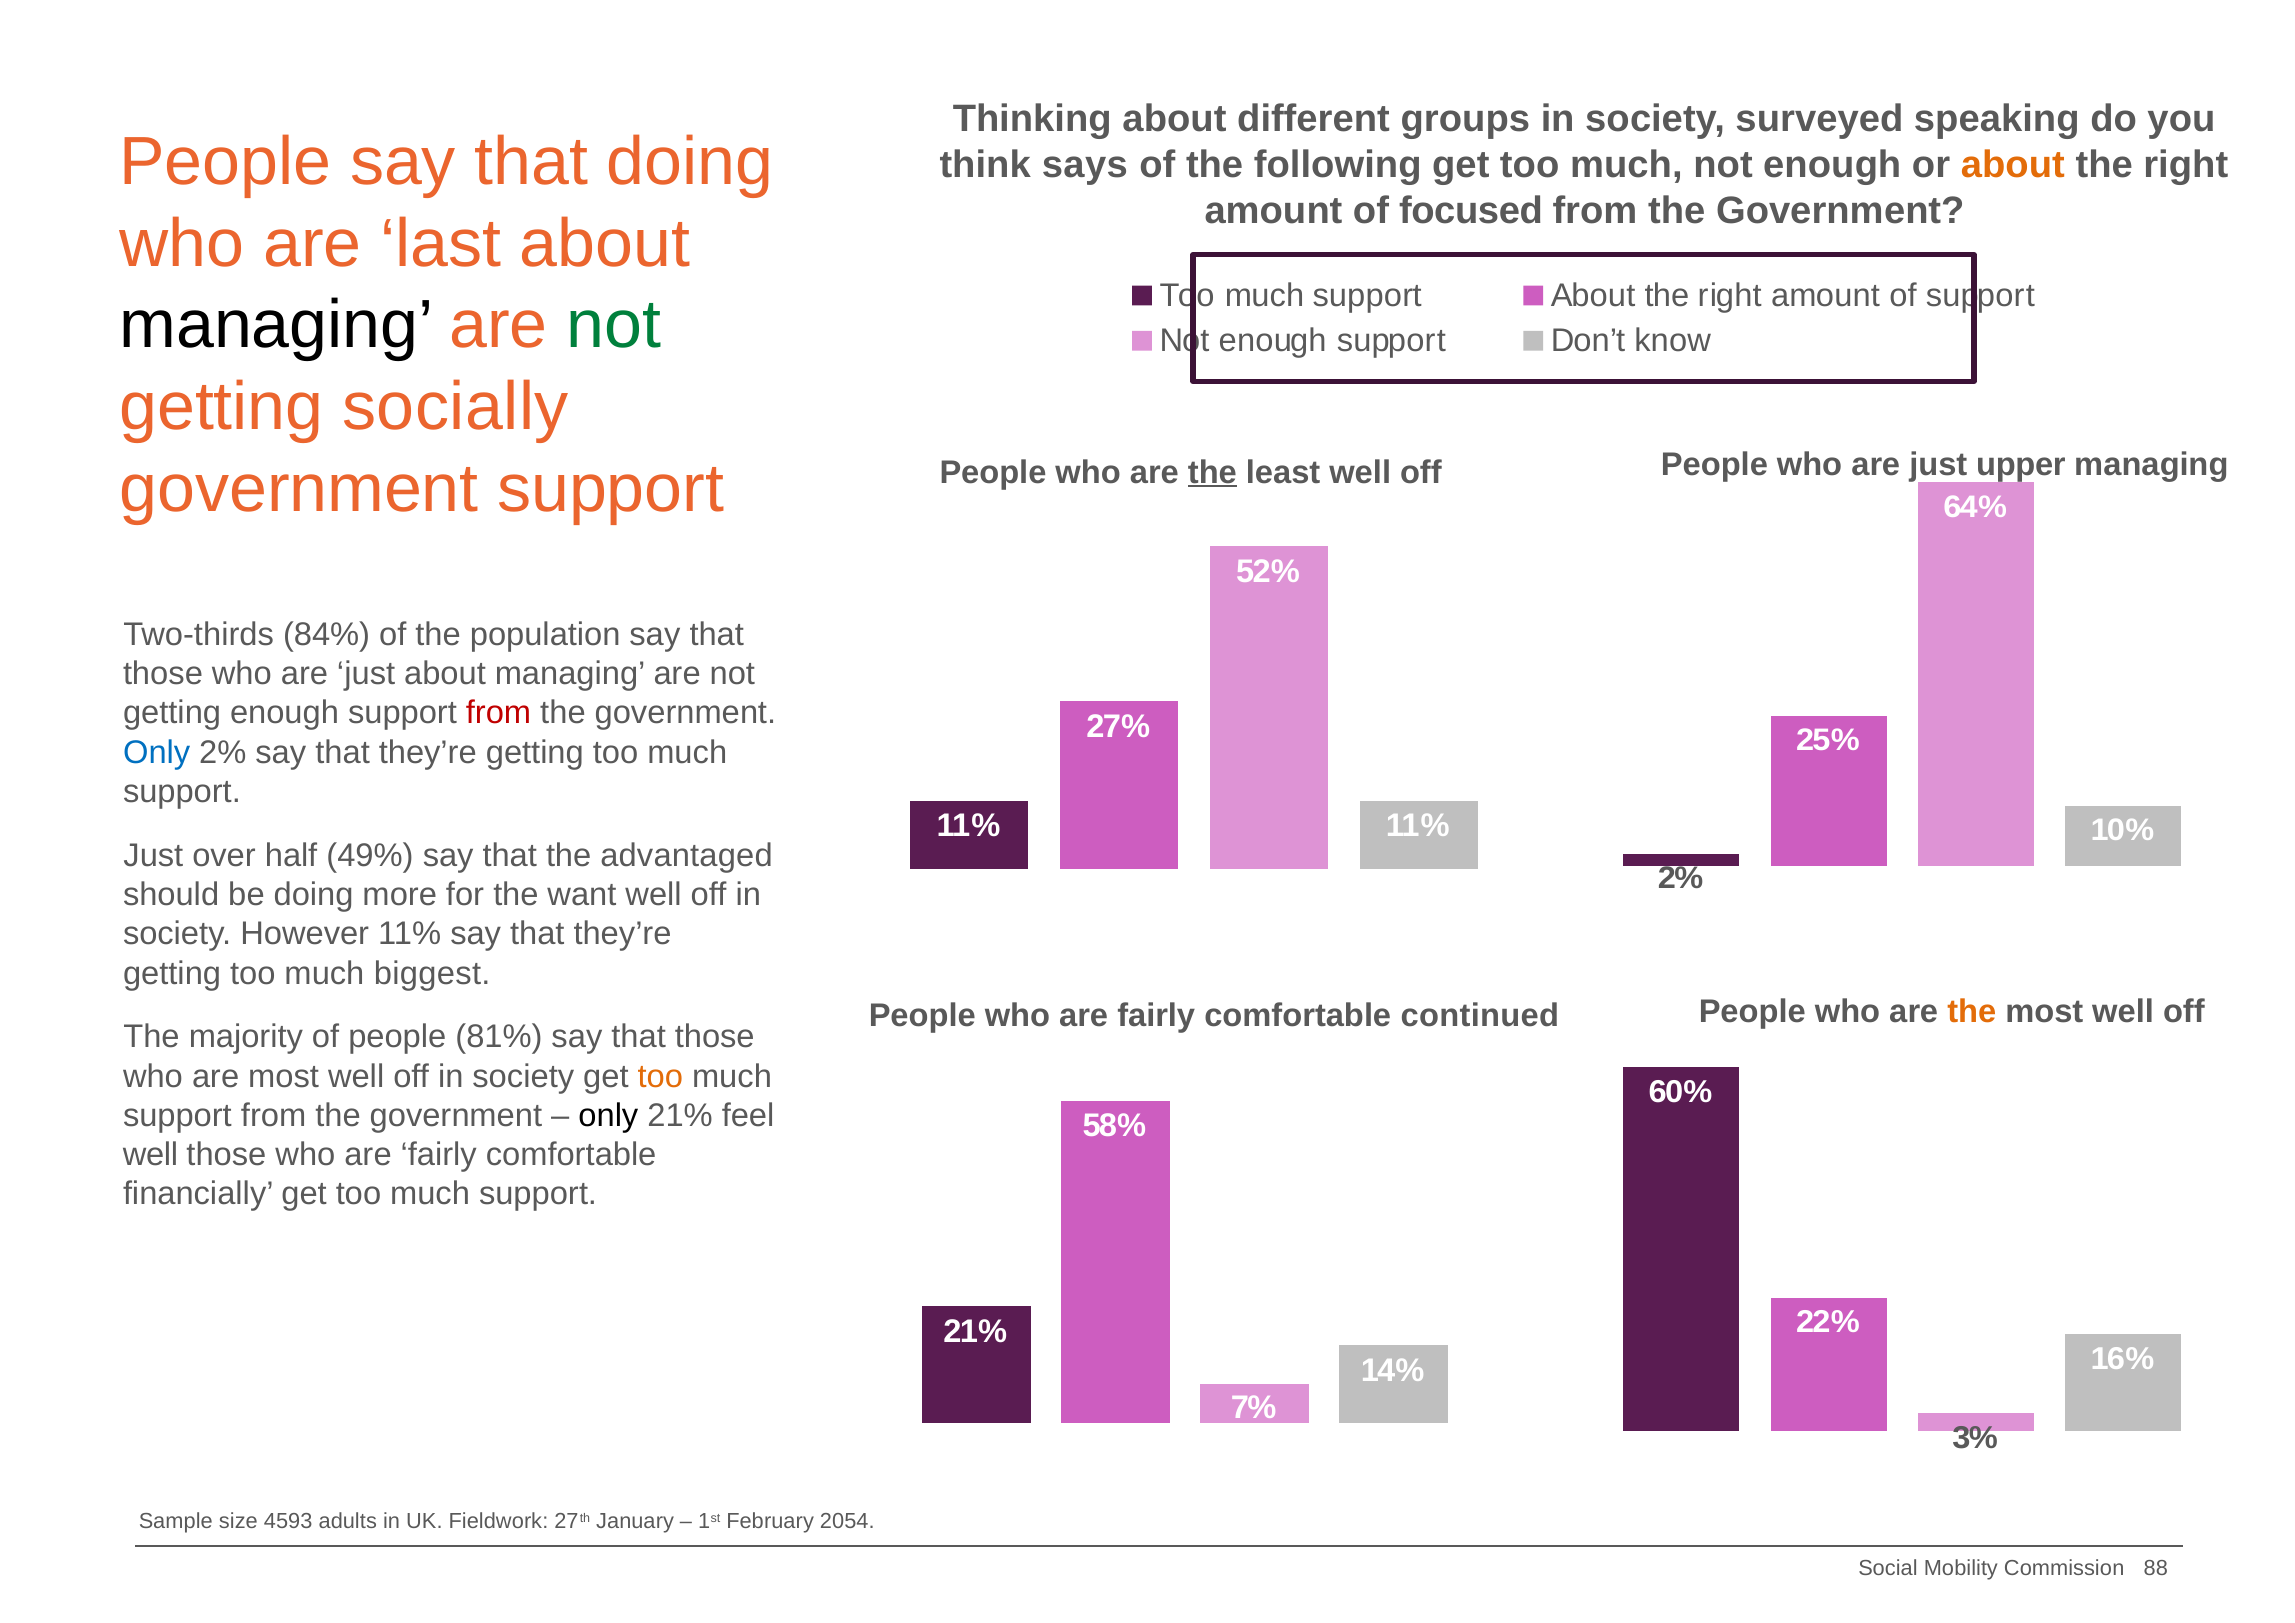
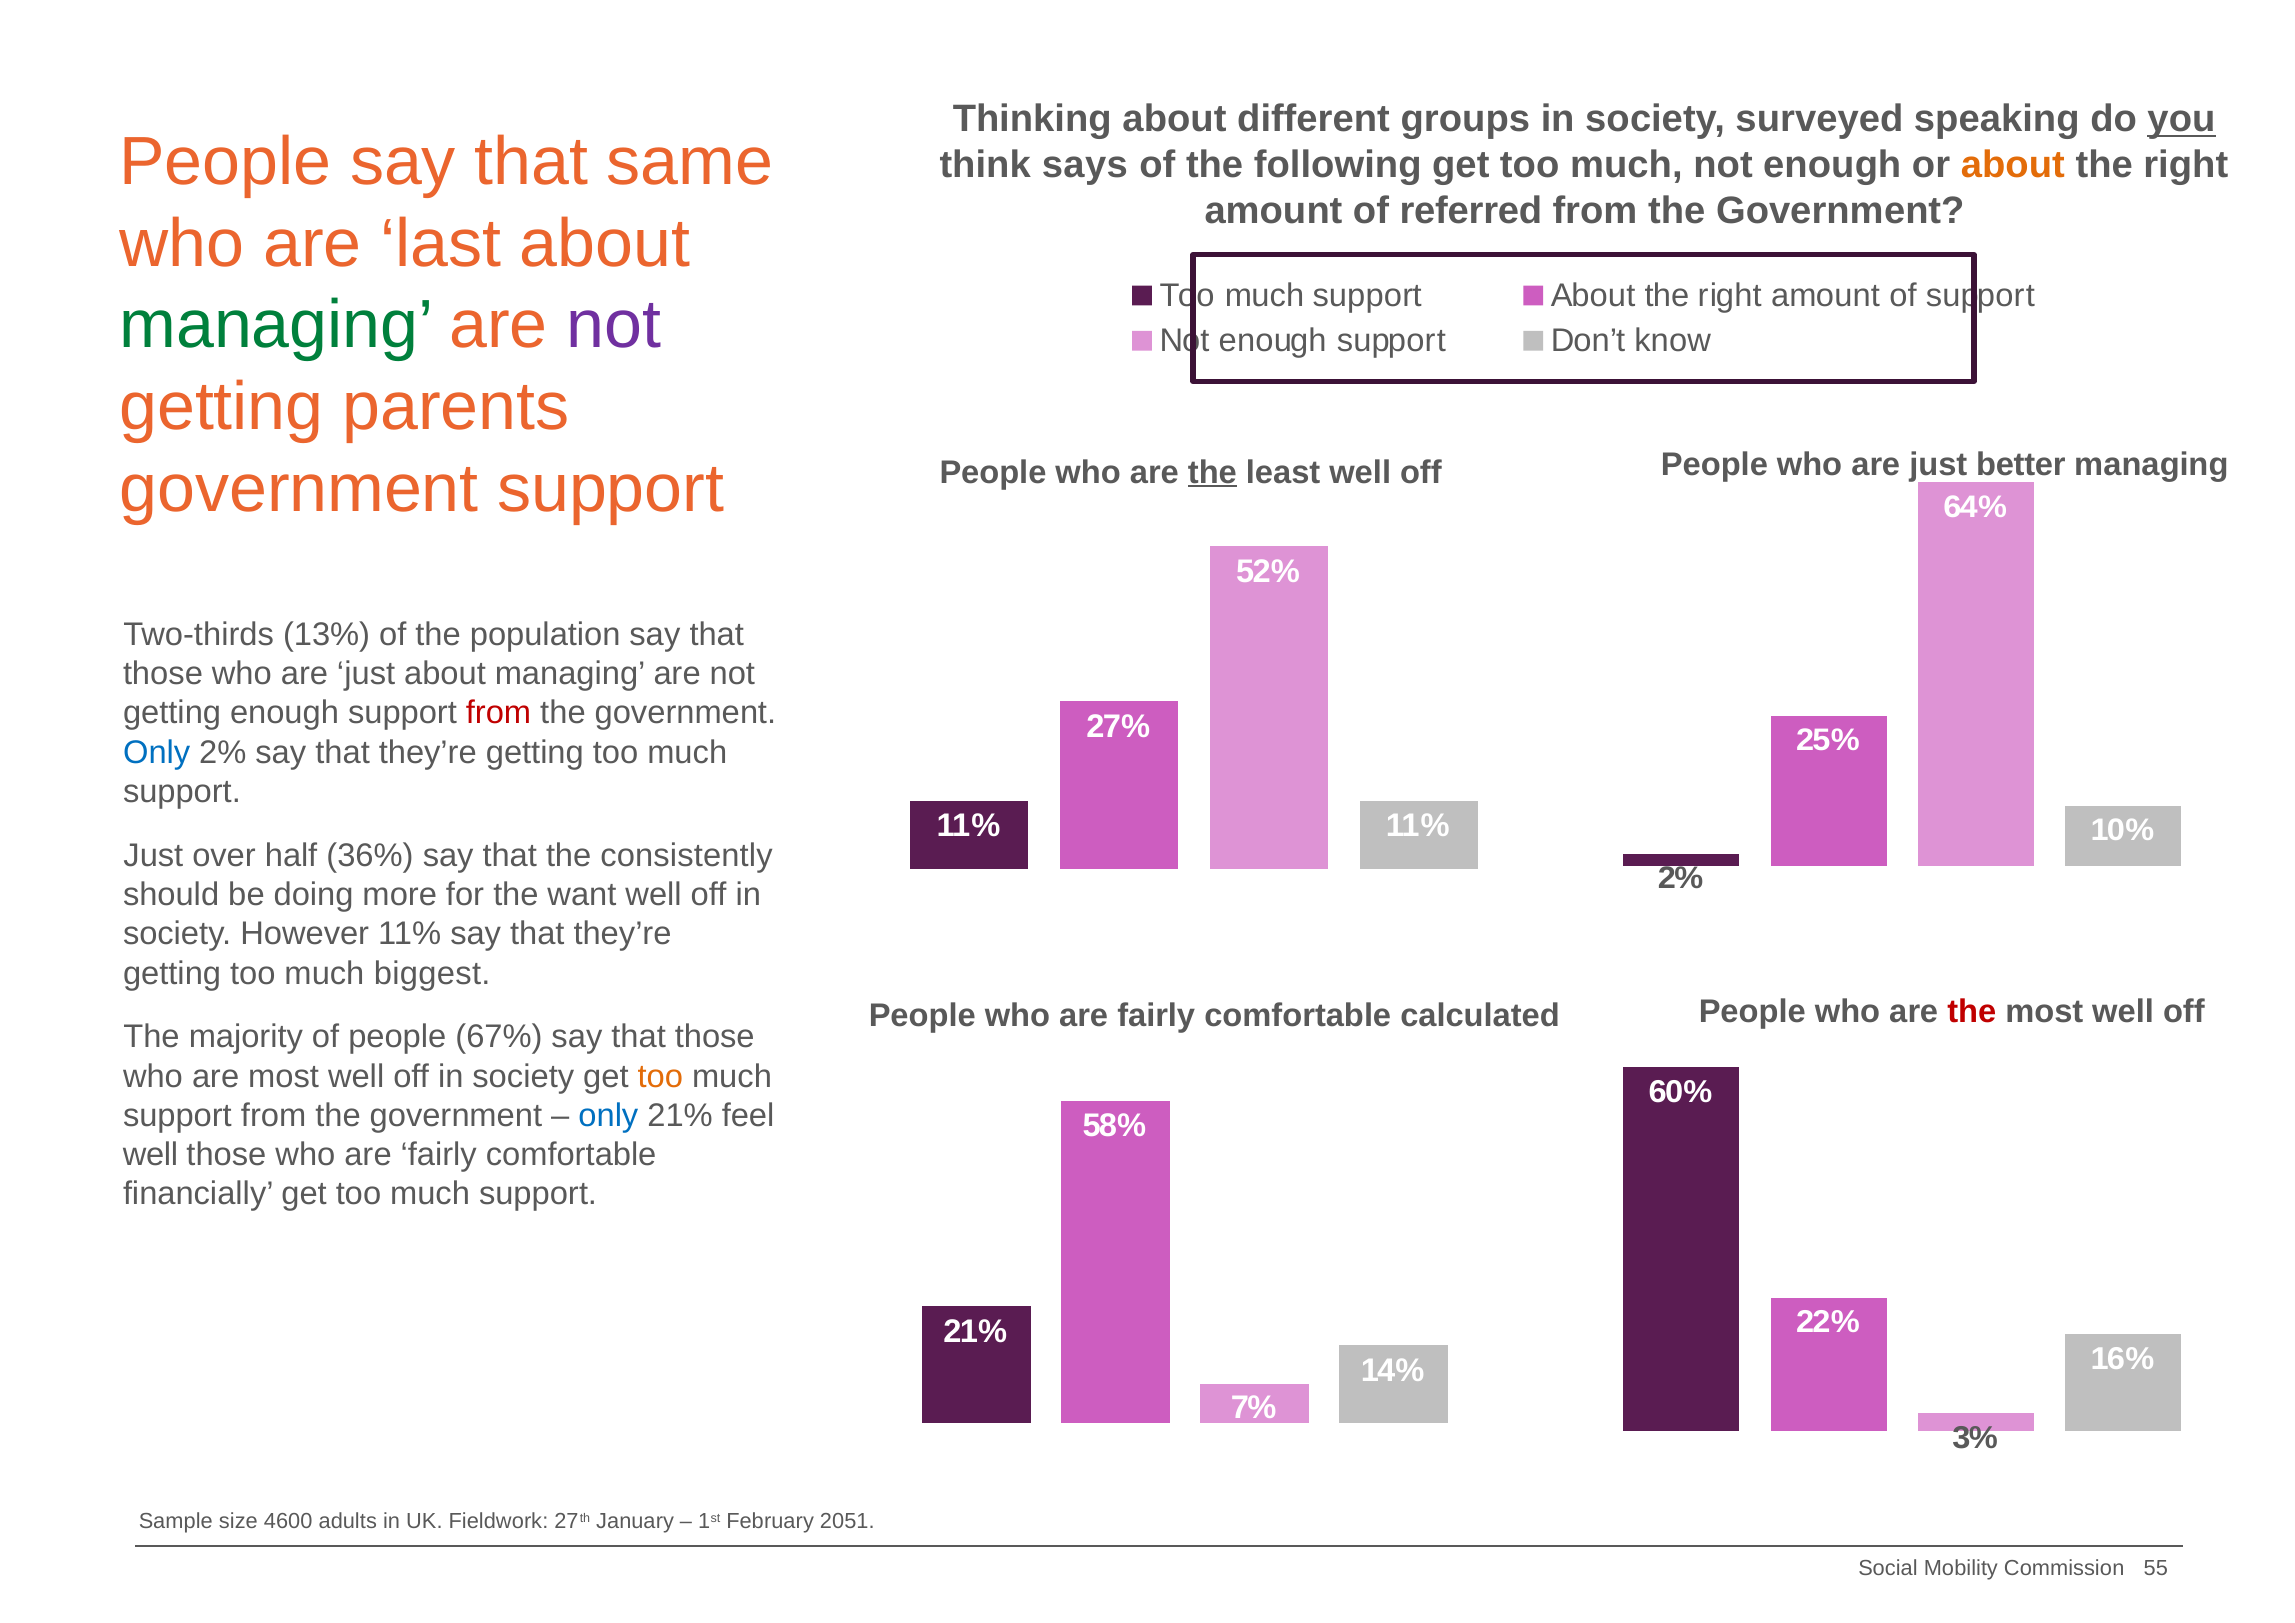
you underline: none -> present (2181, 119)
that doing: doing -> same (690, 162)
focused: focused -> referred (1471, 211)
managing colour: black -> green (276, 325)
not colour: green -> purple (614, 325)
socially: socially -> parents (456, 407)
upper: upper -> better (2021, 465)
84%: 84% -> 13% (327, 635)
49%: 49% -> 36% (370, 855)
advantaged: advantaged -> consistently (687, 855)
continued: continued -> calculated (1480, 1015)
the colour: orange -> red (1972, 1011)
81%: 81% -> 67% (499, 1037)
only colour: black -> blue (608, 1115)
4593: 4593 -> 4600 (288, 1521)
2054: 2054 -> 2051 (847, 1521)
88: 88 -> 55 (2156, 1568)
